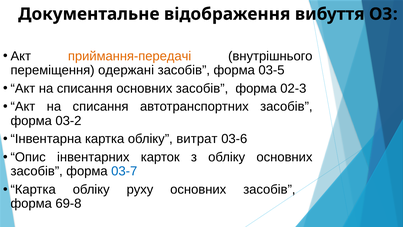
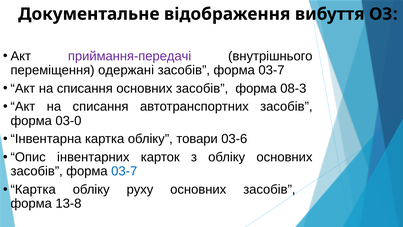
приймання-передачі colour: orange -> purple (130, 56)
03-5: 03-5 -> 03-7 (271, 70)
02-3: 02-3 -> 08-3 (293, 88)
03-2: 03-2 -> 03-0 (68, 121)
витрат: витрат -> товари (197, 139)
69-8: 69-8 -> 13-8 (68, 203)
